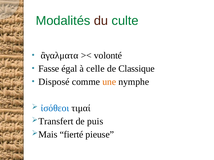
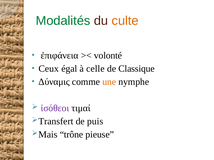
culte colour: green -> orange (125, 21)
ἂγαλματα: ἂγαλματα -> ἐπιφάνεια (60, 56)
Fasse: Fasse -> Ceux (49, 69)
Disposé: Disposé -> Δύναμις (54, 82)
ἰσόθεοι colour: blue -> purple (55, 108)
fierté: fierté -> trône (72, 135)
